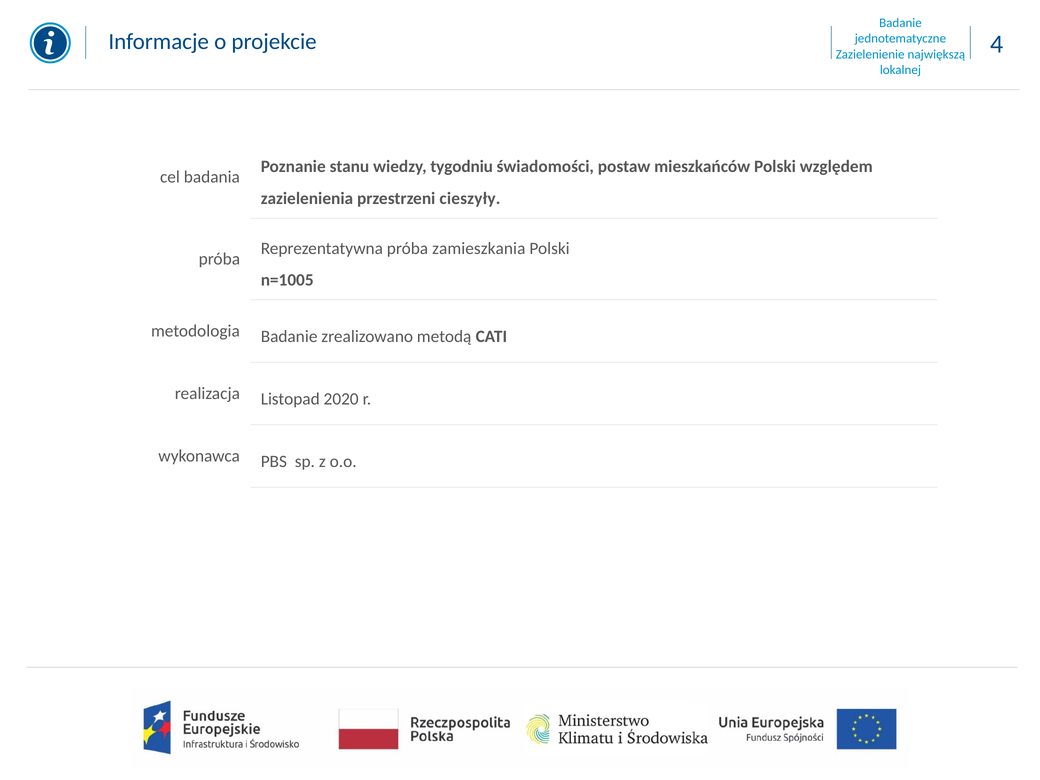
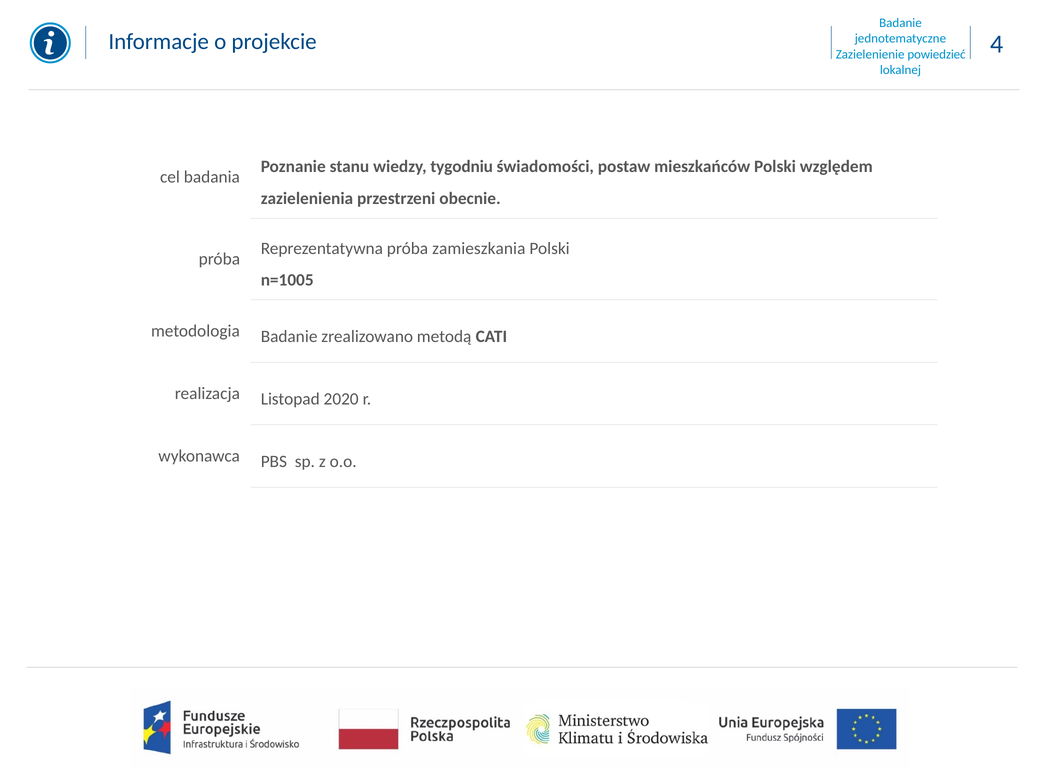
największą: największą -> powiedzieć (936, 54)
cieszyły: cieszyły -> obecnie (470, 198)
